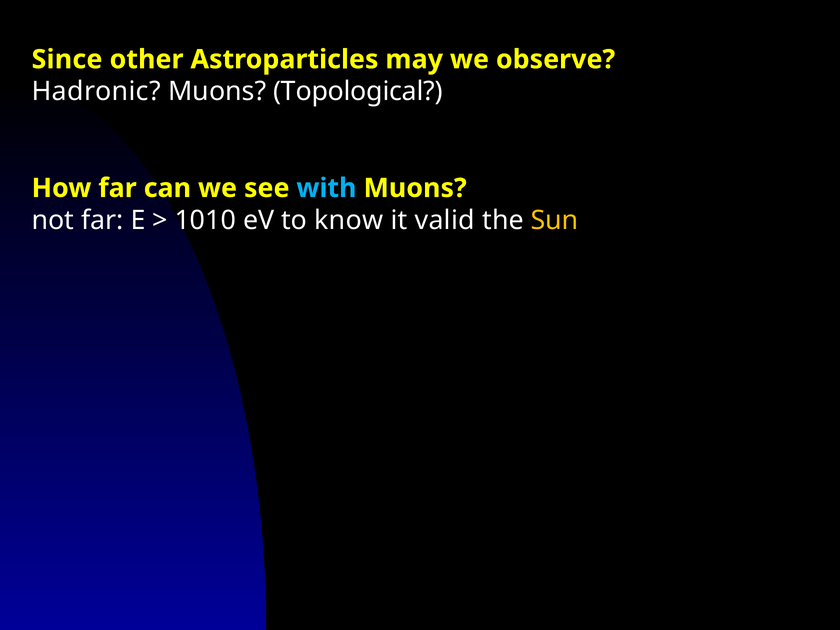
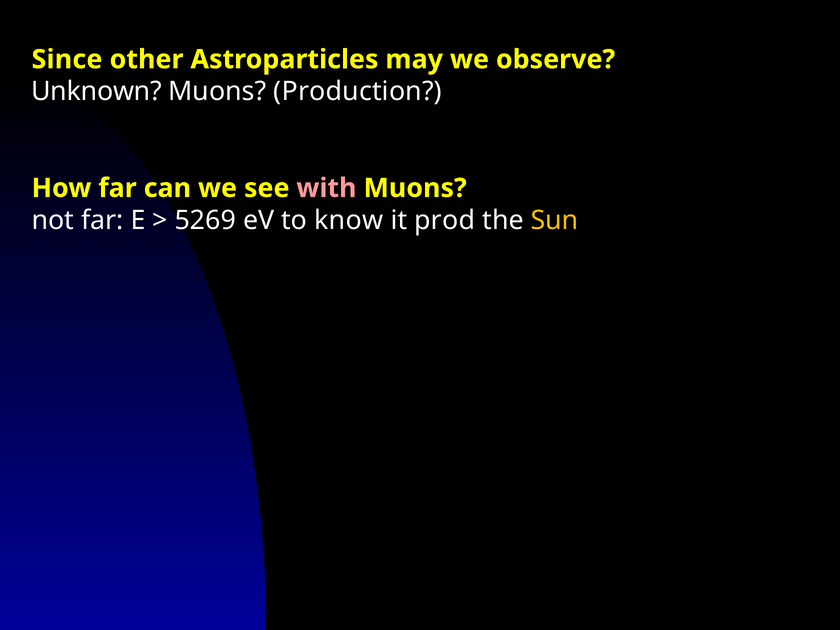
Hadronic: Hadronic -> Unknown (97, 92)
Topological: Topological -> Production (358, 92)
with colour: light blue -> pink (326, 188)
1010: 1010 -> 5269 (205, 220)
valid: valid -> prod (445, 220)
